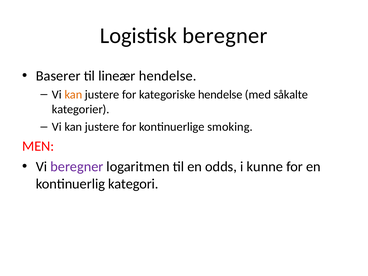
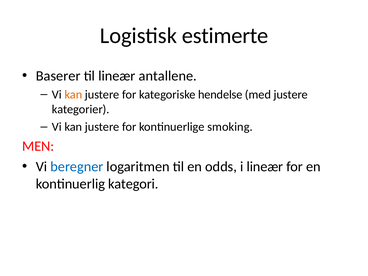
Logistisk beregner: beregner -> estimerte (225, 36)
lineær hendelse: hendelse -> antallene (168, 76)
med såkalte: såkalte -> justere (291, 95)
beregner colour: purple -> blue (77, 167)
i kunne: kunne -> lineær (265, 167)
